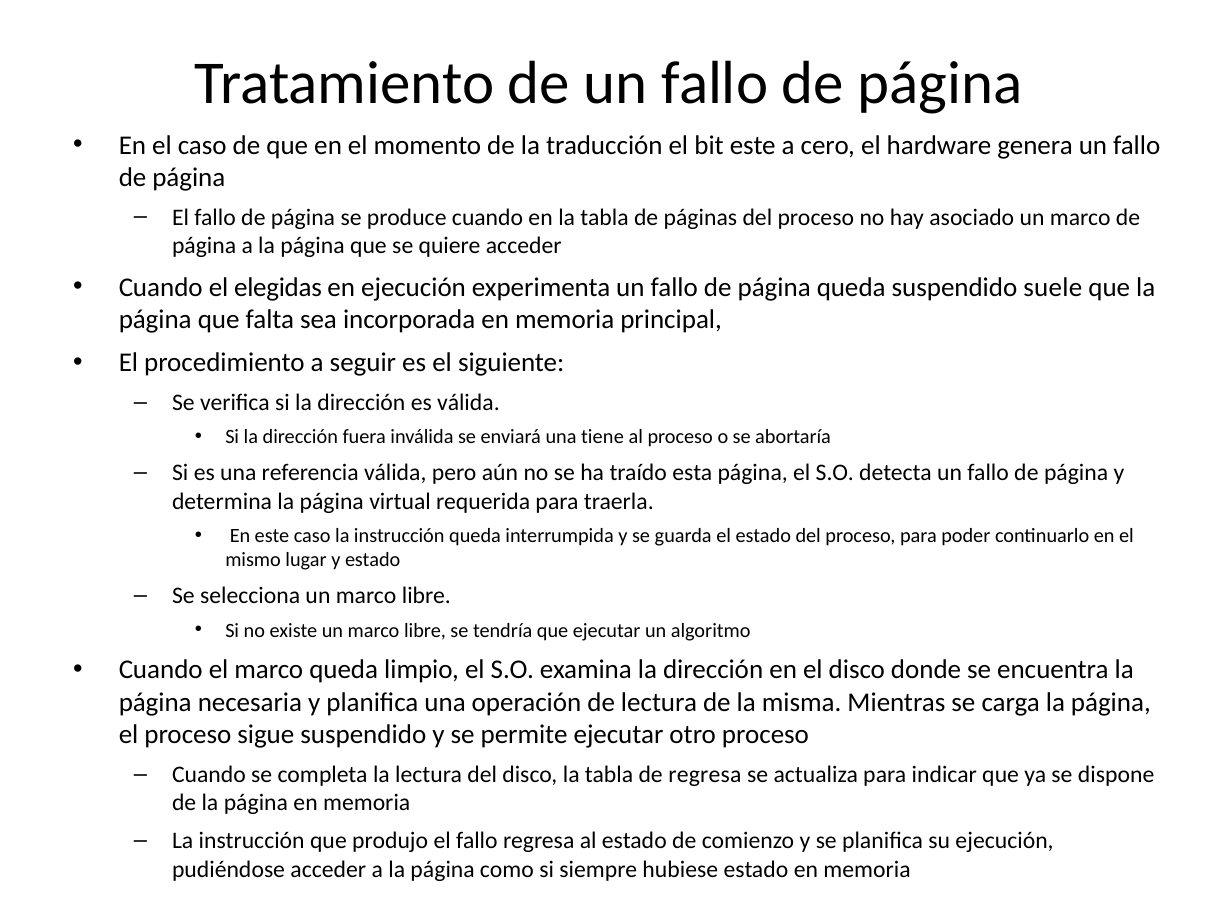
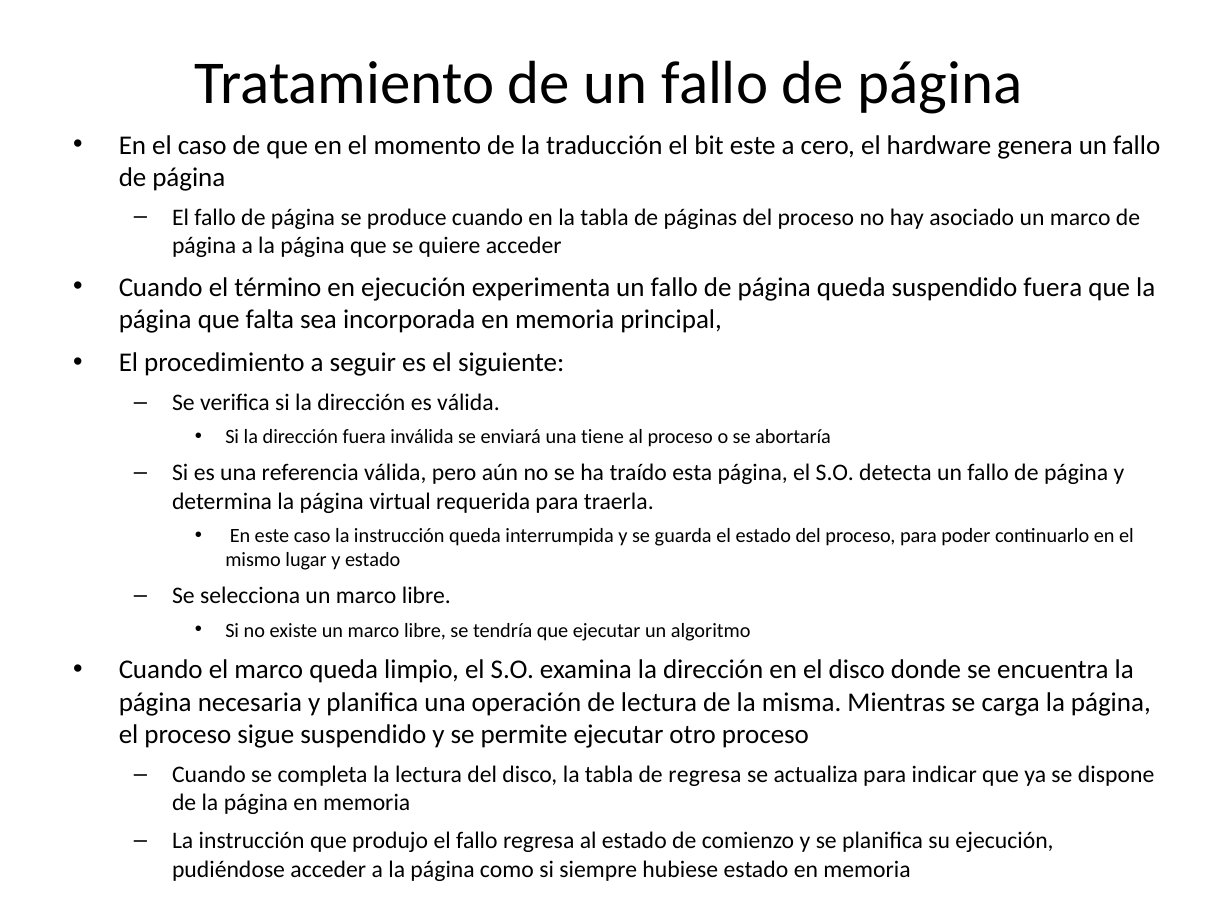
elegidas: elegidas -> término (278, 287)
suspendido suele: suele -> fuera (1053, 287)
